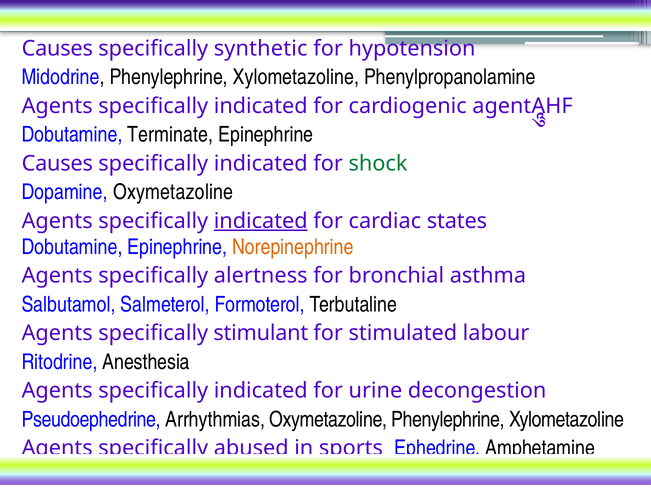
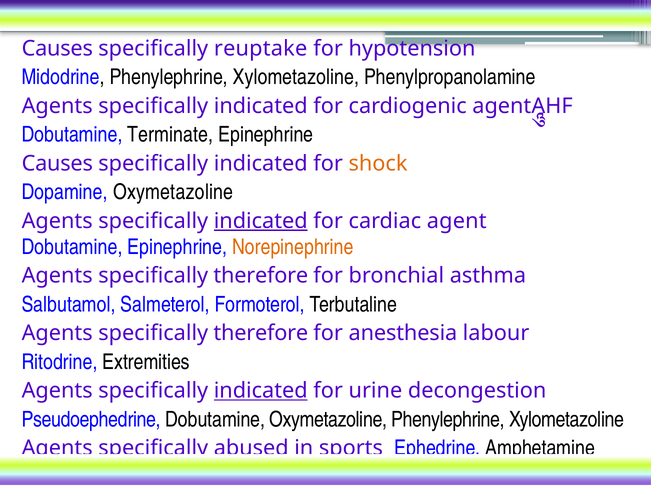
synthetic: synthetic -> reuptake (261, 48)
shock colour: green -> orange (378, 163)
cardiac states: states -> agent (457, 221)
alertness: alertness -> therefore (261, 276)
stimulant: stimulant -> therefore (261, 333)
stimulated: stimulated -> anesthesia (403, 333)
Anesthesia: Anesthesia -> Extremities (146, 362)
indicated underline: none -> present (261, 391)
Pseudoephedrine Arrhythmias: Arrhythmias -> Dobutamine (215, 420)
